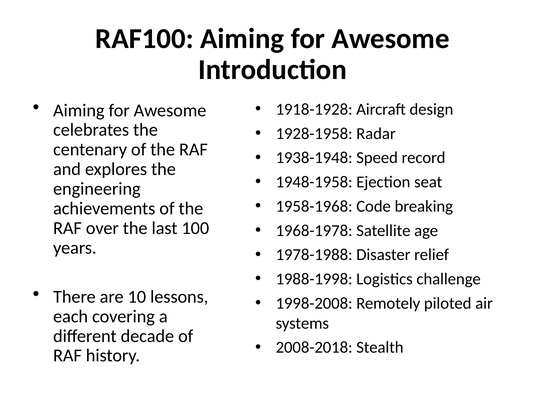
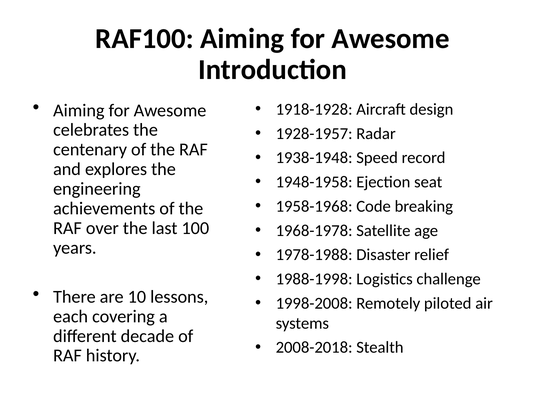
1928-1958: 1928-1958 -> 1928-1957 (314, 133)
